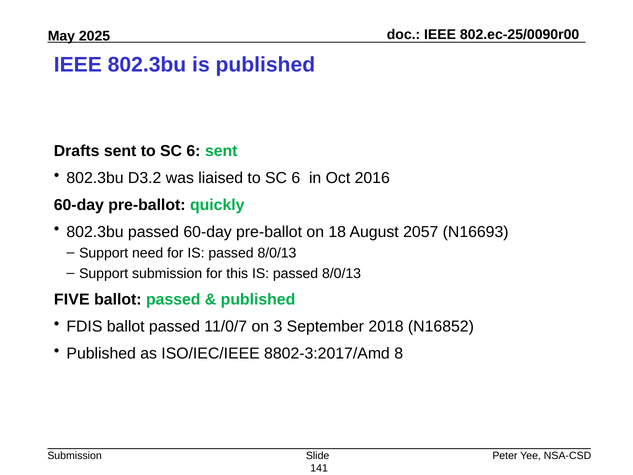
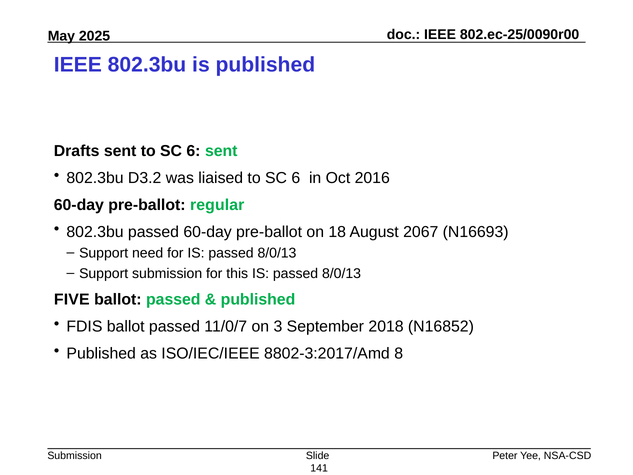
quickly: quickly -> regular (217, 205)
2057: 2057 -> 2067 (421, 232)
